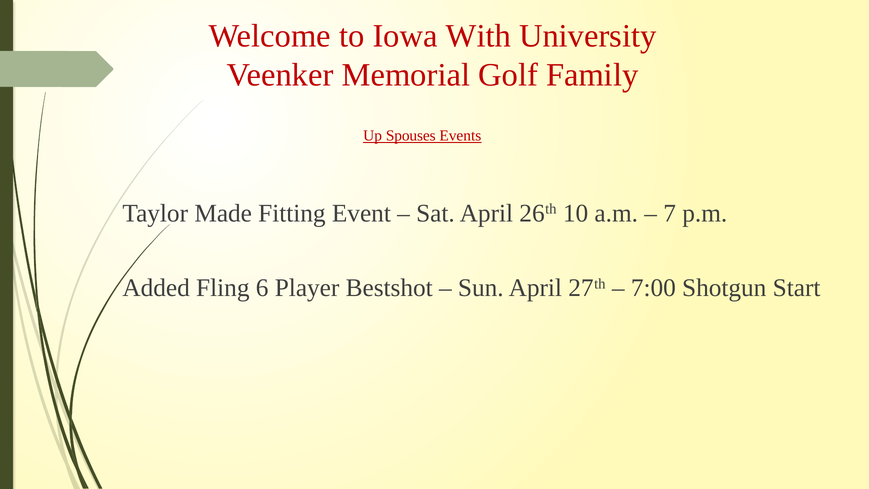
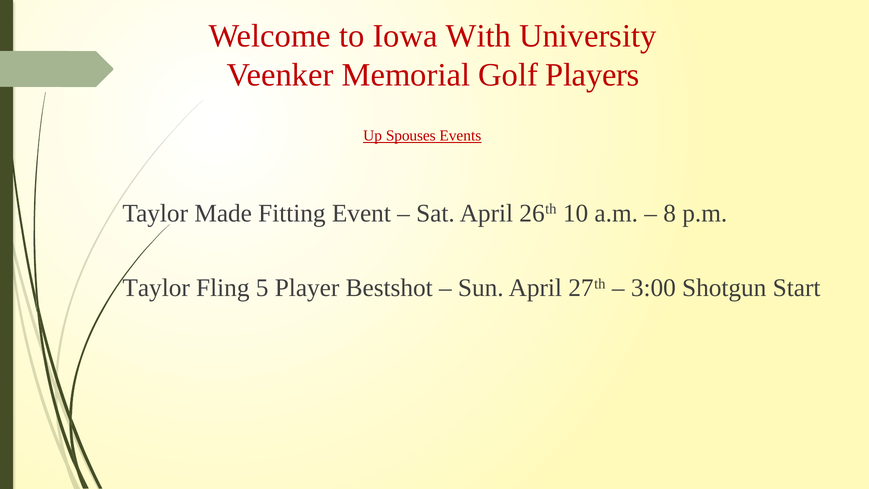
Family: Family -> Players (592, 75)
7: 7 -> 8 (670, 213)
Added: Added -> Taylor (156, 288)
6: 6 -> 5 (262, 288)
7:00: 7:00 -> 3:00 (653, 288)
